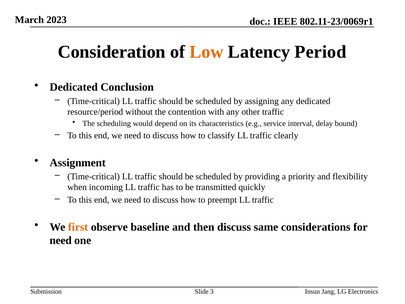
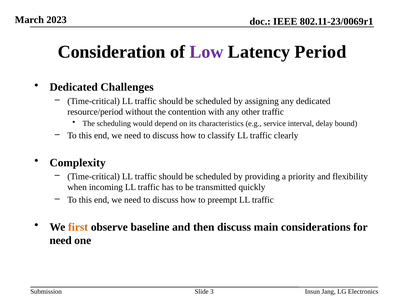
Low colour: orange -> purple (206, 52)
Conclusion: Conclusion -> Challenges (127, 87)
Assignment: Assignment -> Complexity (78, 163)
same: same -> main (266, 227)
